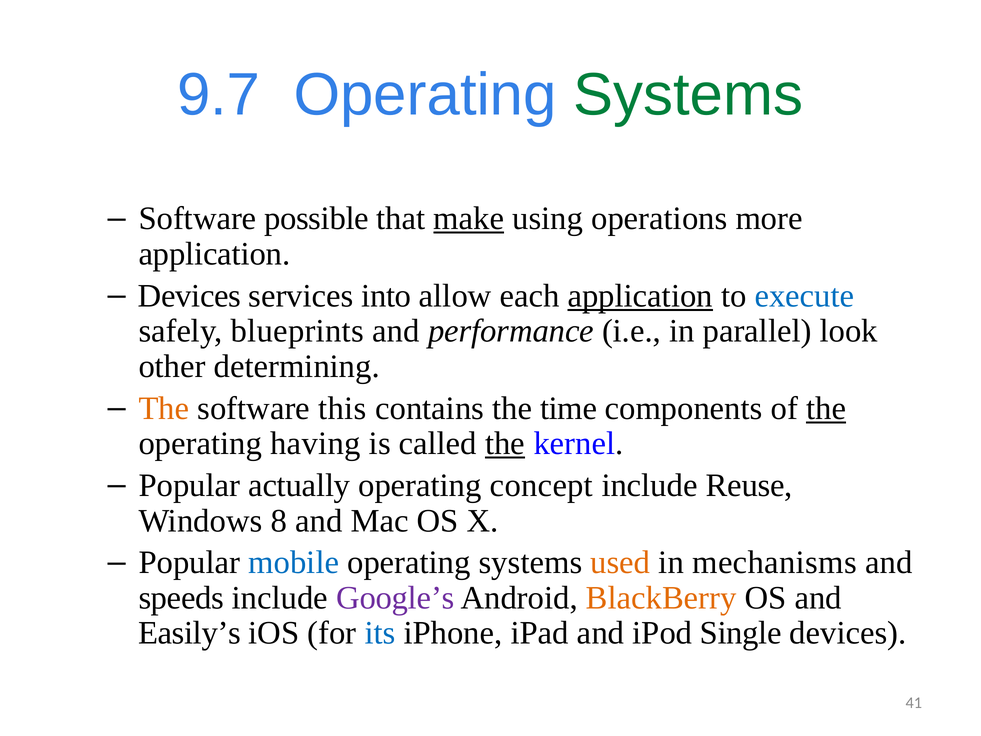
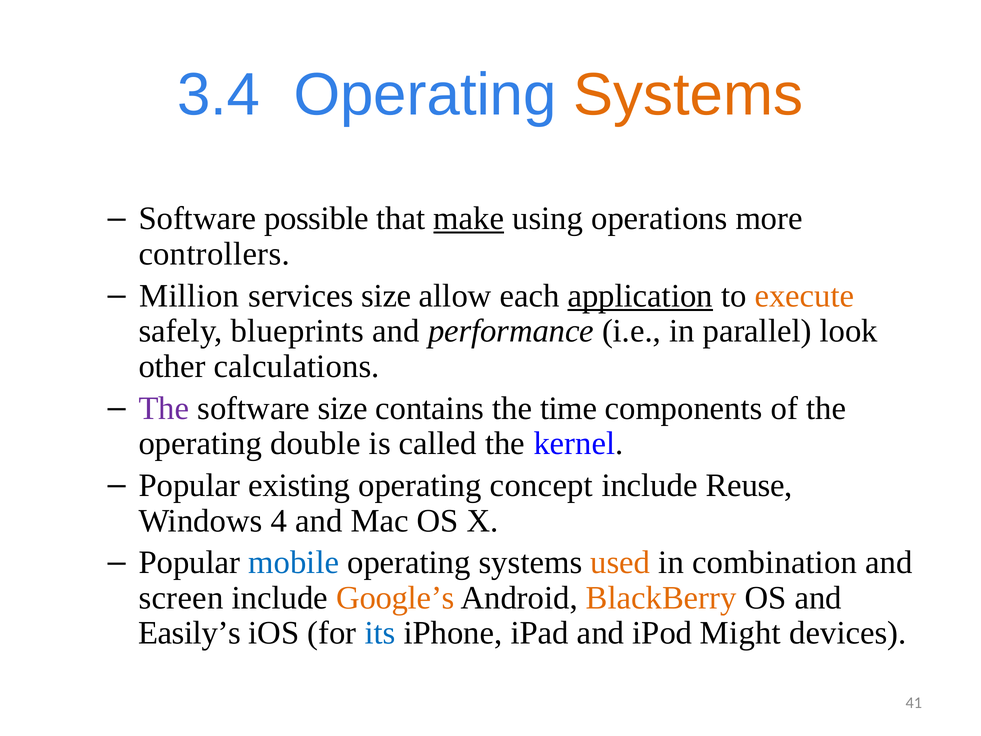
9.7: 9.7 -> 3.4 (219, 95)
Systems colour: green -> orange (688, 95)
application: application -> controllers (214, 254)
Devices: Devices -> Million (189, 296)
services into: into -> size (386, 296)
execute colour: blue -> orange (804, 296)
determining: determining -> calculations (297, 366)
The colour: orange -> purple (164, 408)
software this: this -> size (343, 408)
the underline: present -> none (826, 408)
having: having -> double (315, 443)
the underline: present -> none (505, 443)
actually: actually -> existing (299, 485)
8: 8 -> 4 (279, 521)
mechanisms: mechanisms -> combination (775, 562)
speeds: speeds -> screen (181, 598)
Google’s colour: purple -> orange (395, 598)
Single: Single -> Might (740, 633)
